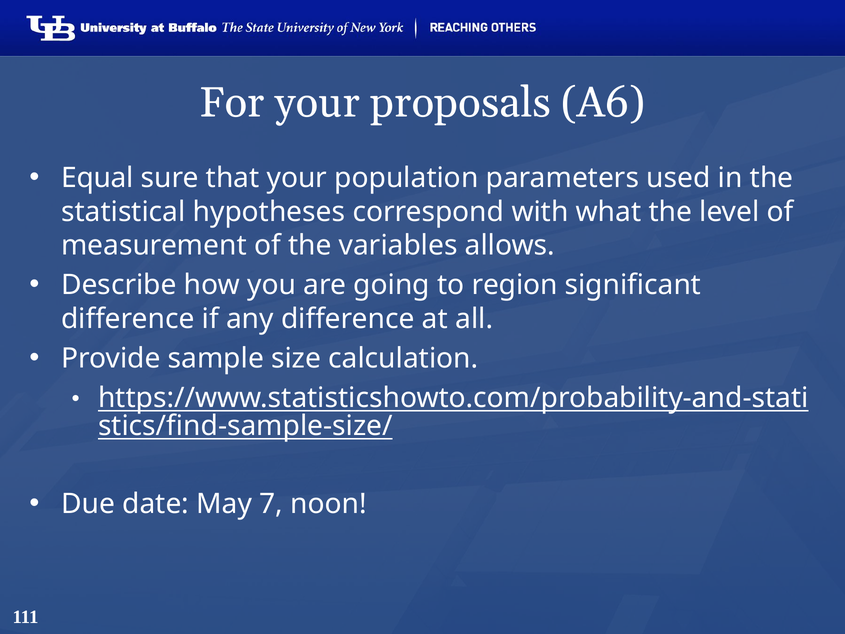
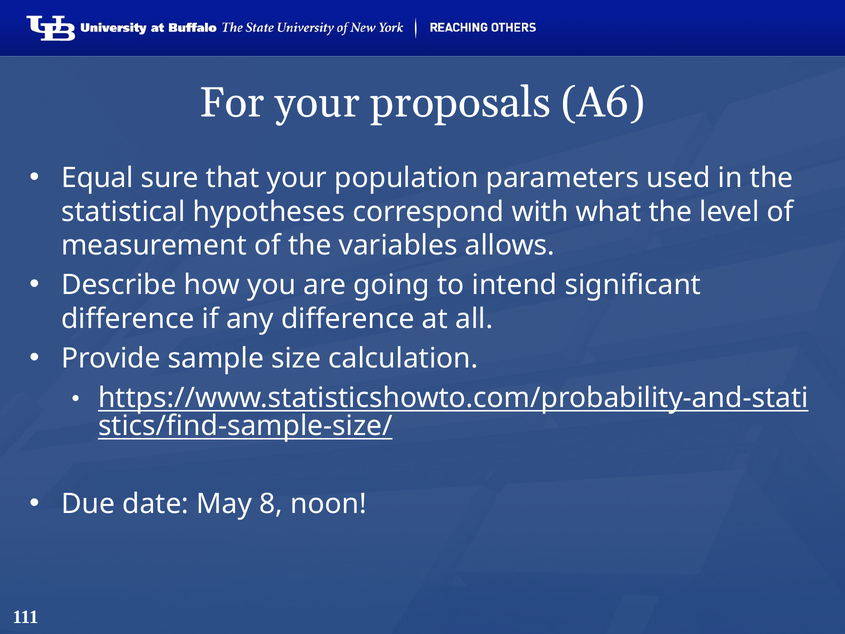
region: region -> intend (515, 285)
7: 7 -> 8 (271, 504)
